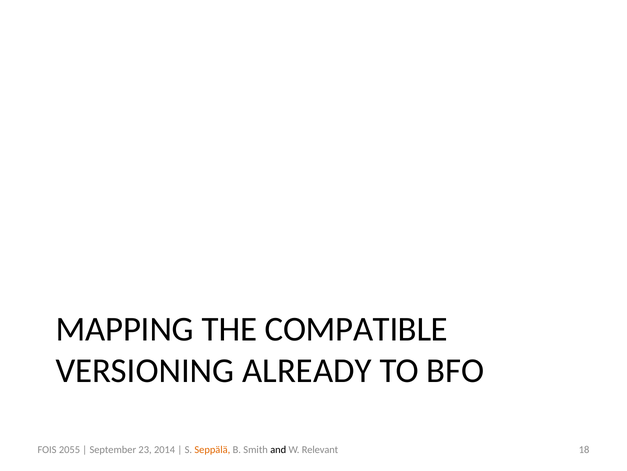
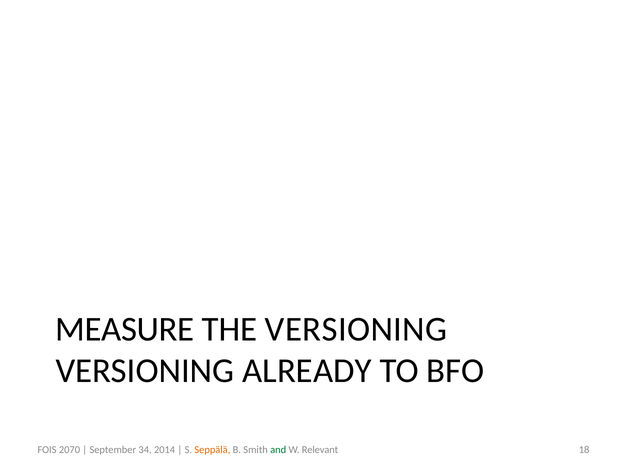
MAPPING: MAPPING -> MEASURE (125, 329)
THE COMPATIBLE: COMPATIBLE -> VERSIONING (356, 329)
2055: 2055 -> 2070 (69, 449)
23: 23 -> 34 (145, 449)
and colour: black -> green (278, 449)
